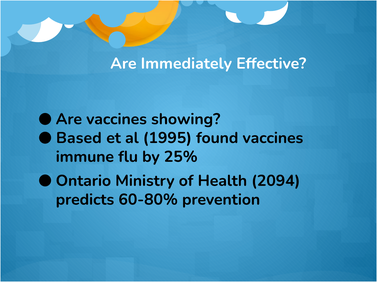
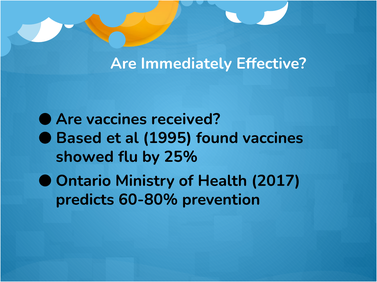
showing: showing -> received (186, 119)
immune: immune -> showed (85, 157)
2094: 2094 -> 2017 (276, 181)
